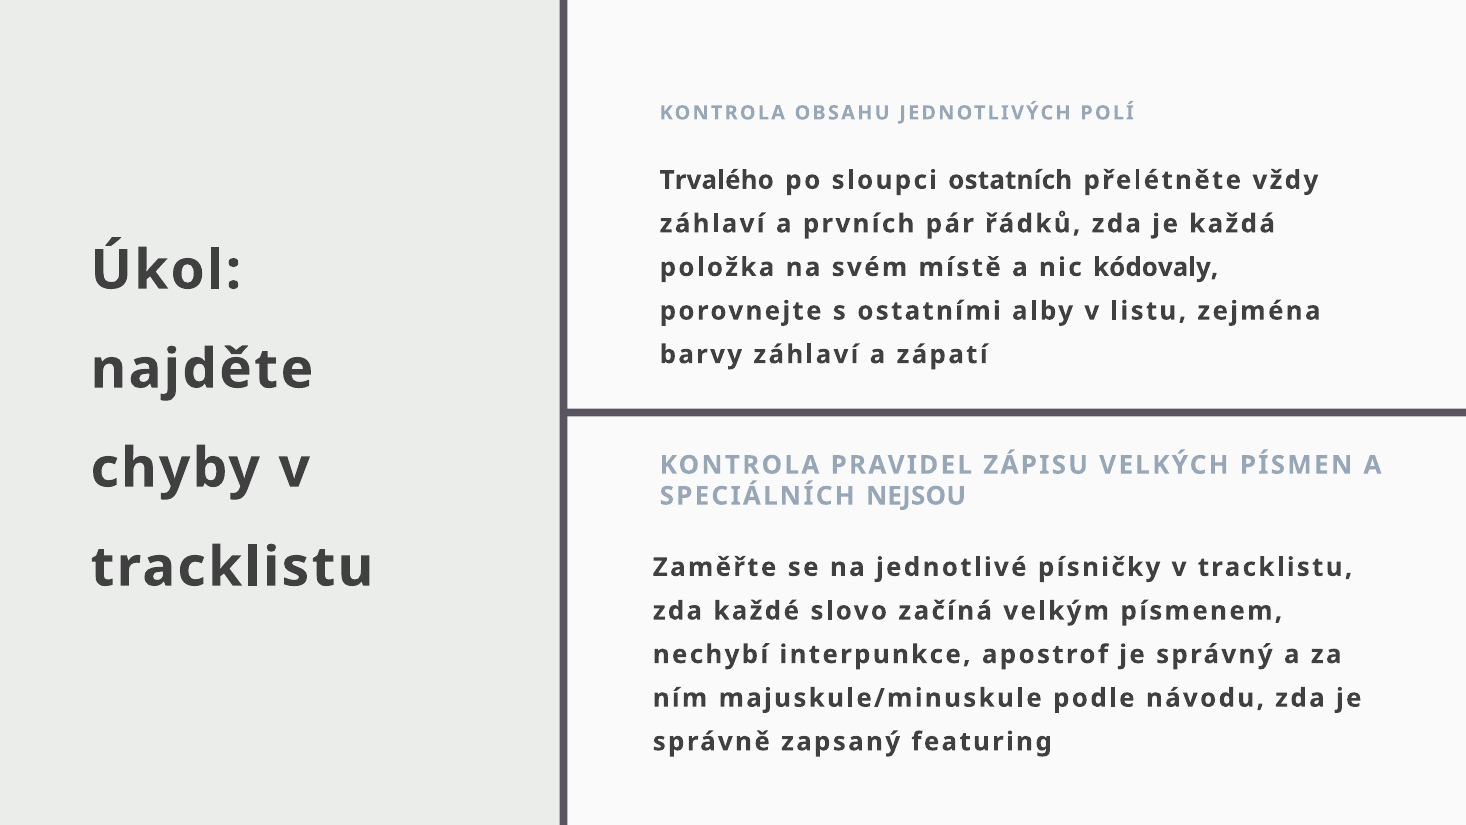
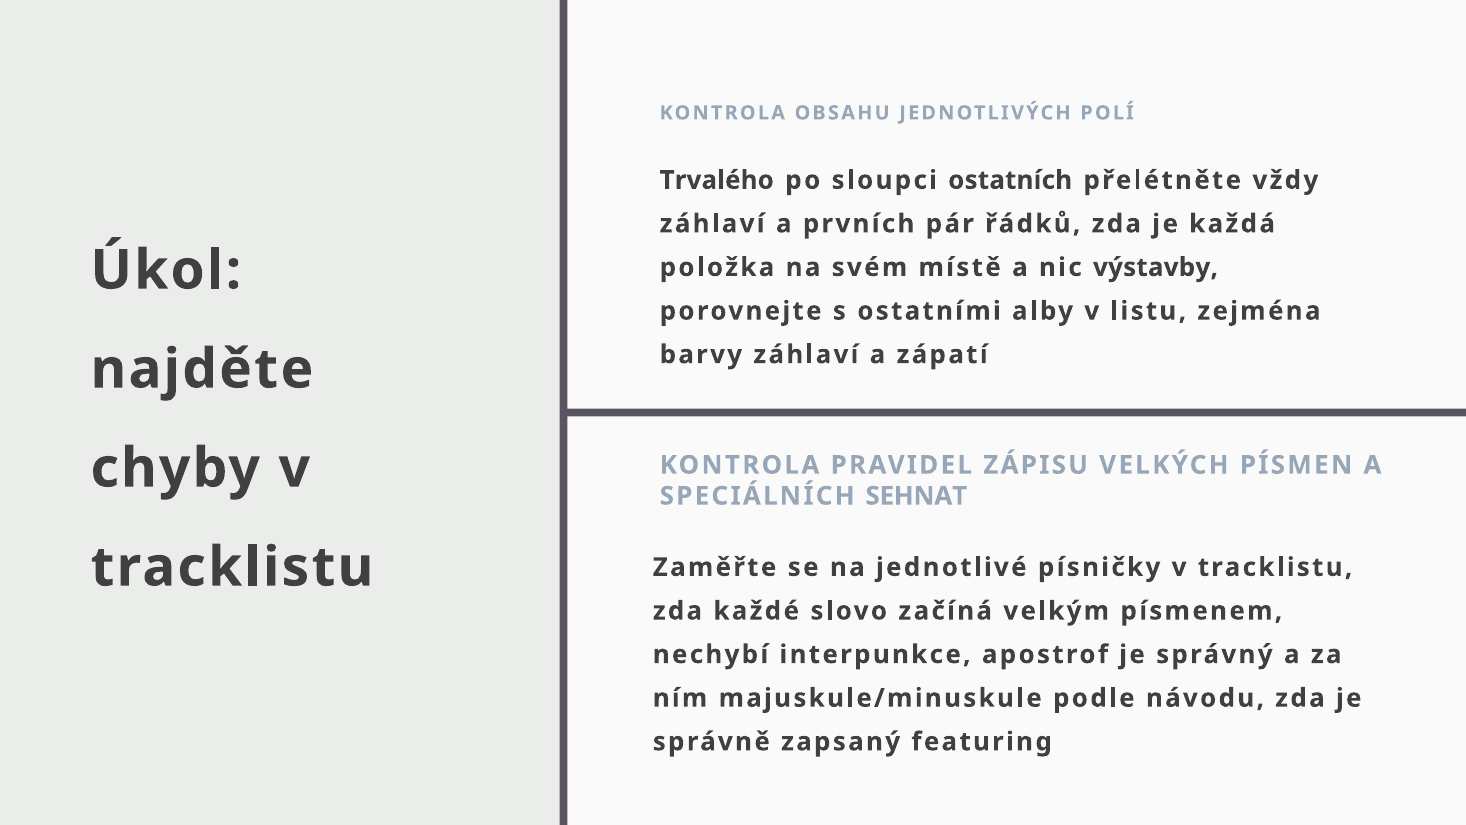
kódovaly: kódovaly -> výstavby (1155, 267)
NEJSOU: NEJSOU -> SEHNAT (916, 496)
